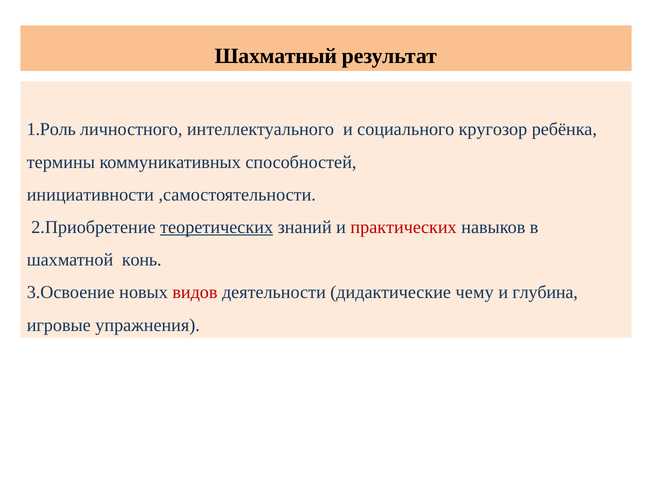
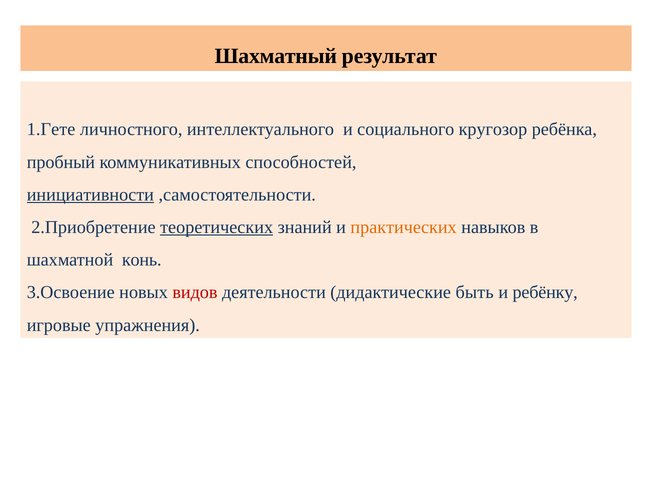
1.Роль: 1.Роль -> 1.Гете (51, 129)
термины: термины -> пробный (61, 162)
инициативности underline: none -> present (90, 195)
практических colour: red -> orange (404, 227)
чему: чему -> быть (475, 292)
глубина: глубина -> ребёнку (545, 292)
